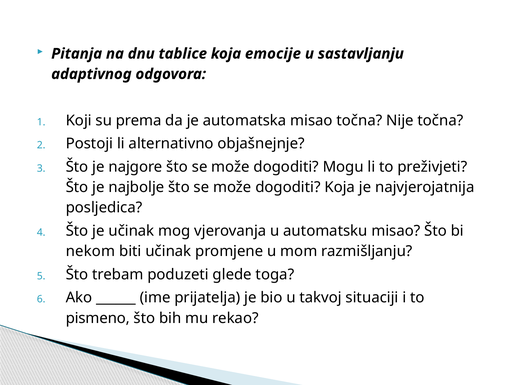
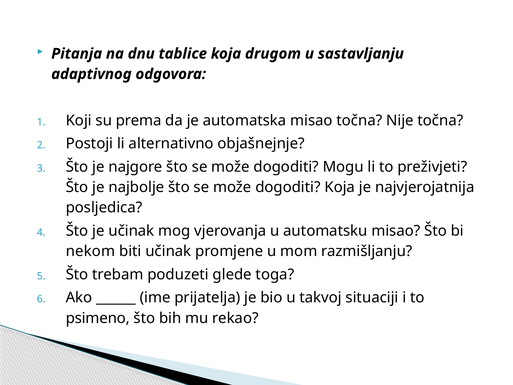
emocije: emocije -> drugom (273, 54)
pismeno: pismeno -> psimeno (98, 318)
